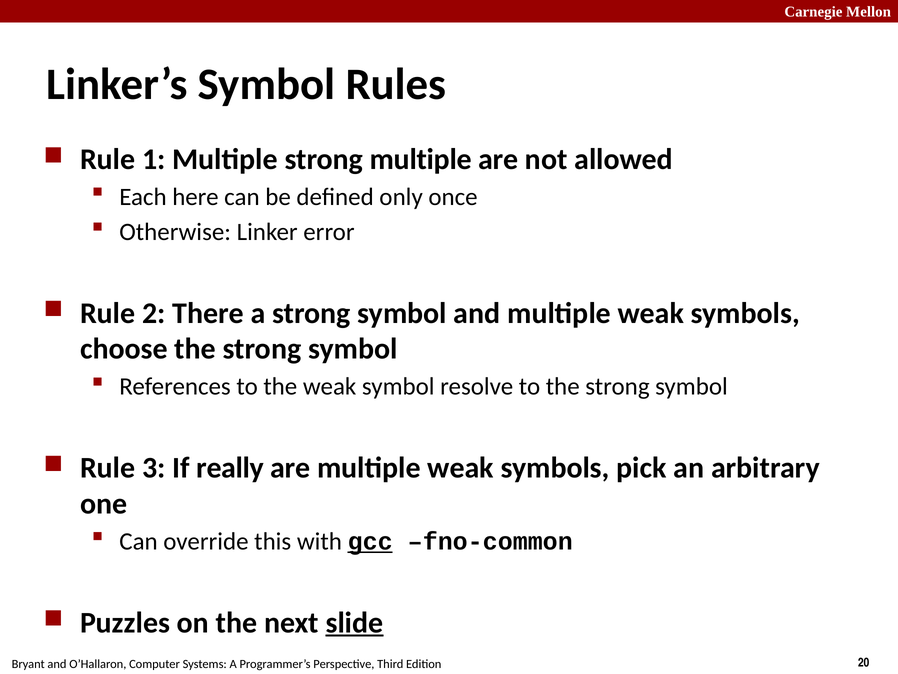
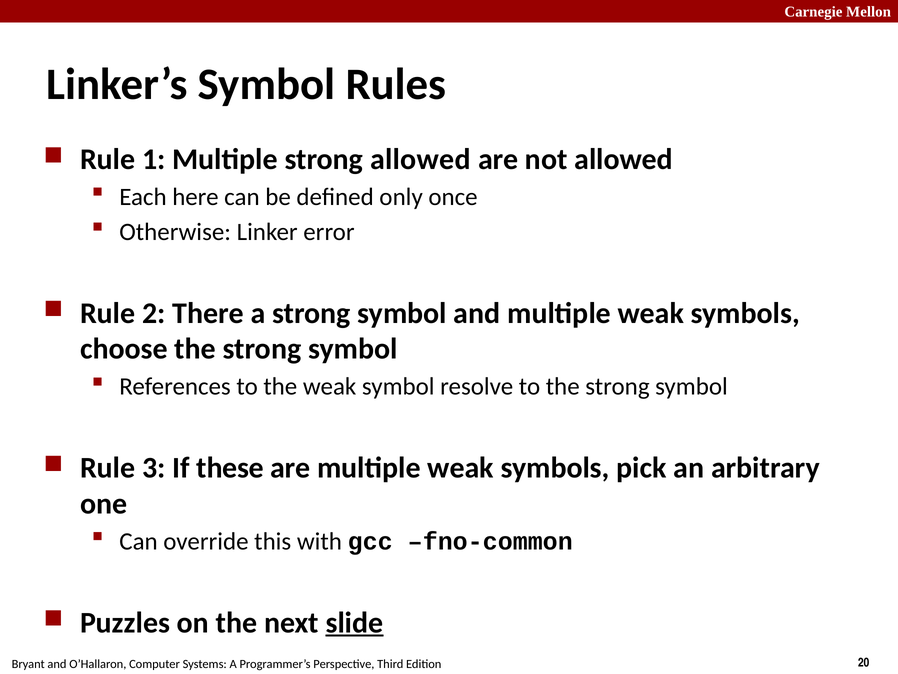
strong multiple: multiple -> allowed (420, 159)
really: really -> these (230, 468)
gcc underline: present -> none (370, 541)
